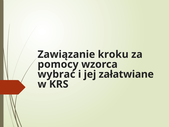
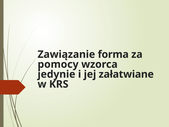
kroku: kroku -> forma (113, 54)
wybrać: wybrać -> jedynie (56, 74)
